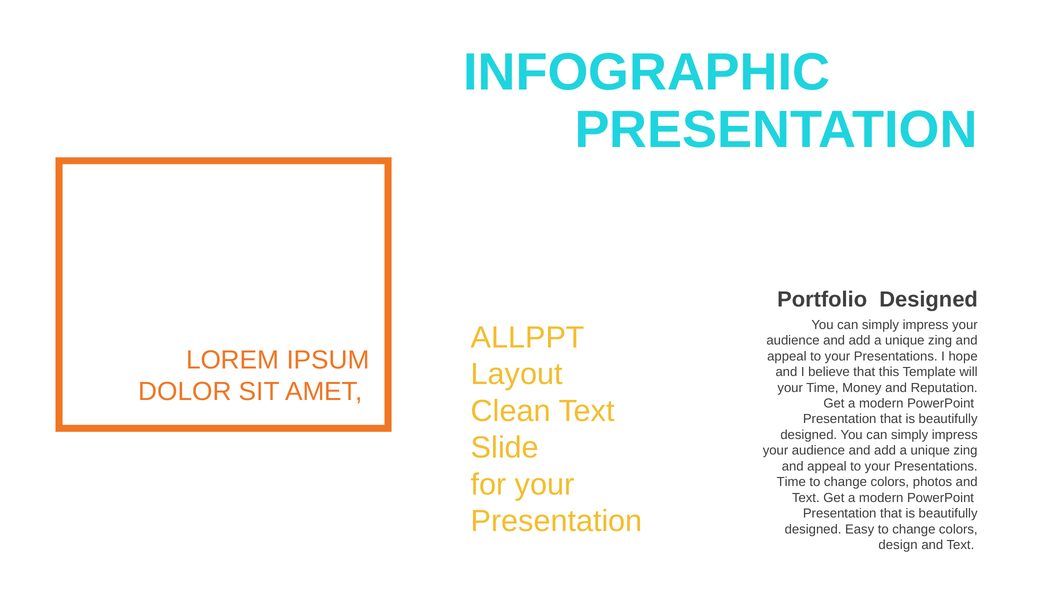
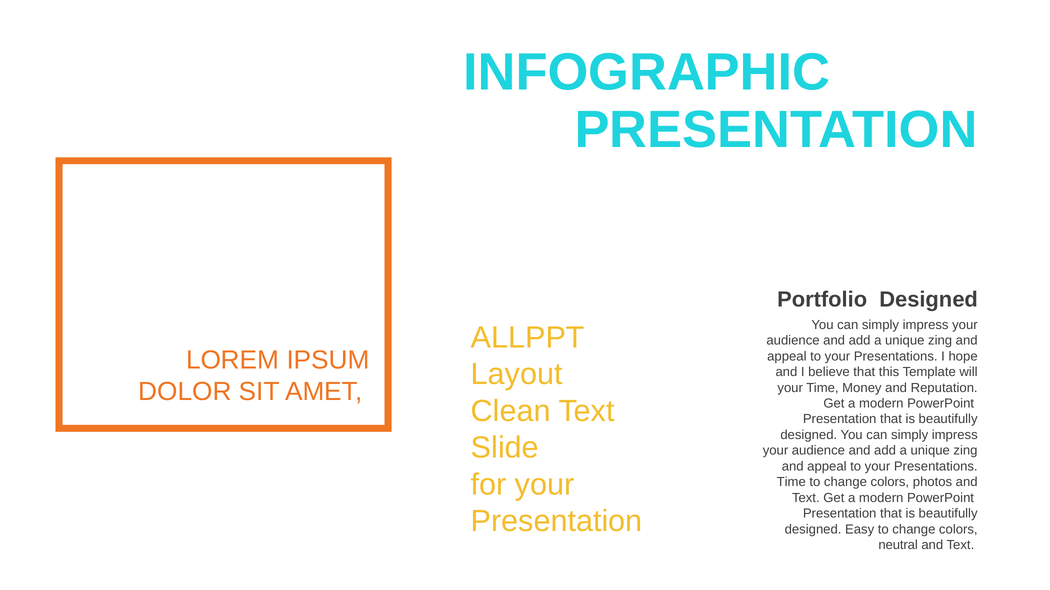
design: design -> neutral (898, 546)
